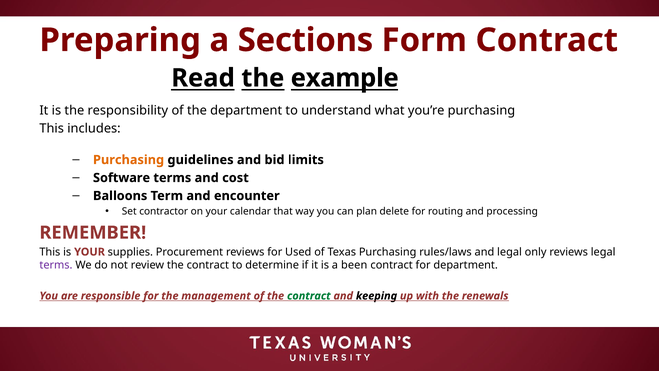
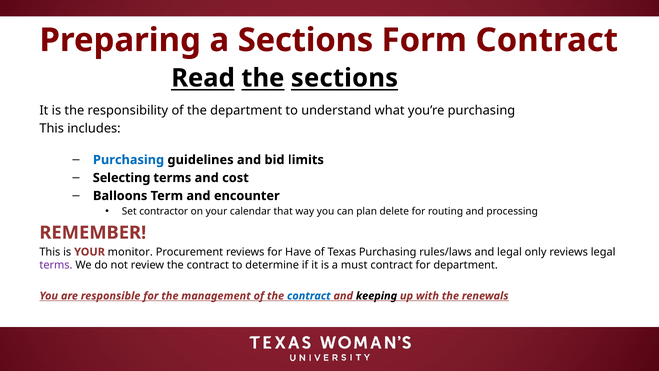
the example: example -> sections (344, 78)
Purchasing colour: orange -> blue (129, 160)
Software: Software -> Selecting (122, 178)
supplies: supplies -> monitor (130, 252)
Used: Used -> Have (298, 252)
been: been -> must (354, 265)
contract colour: green -> blue (309, 296)
